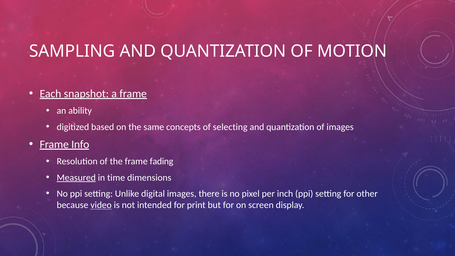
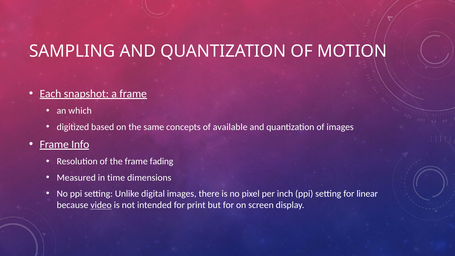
ability: ability -> which (80, 111)
selecting: selecting -> available (230, 127)
Measured underline: present -> none (76, 178)
other: other -> linear (367, 194)
